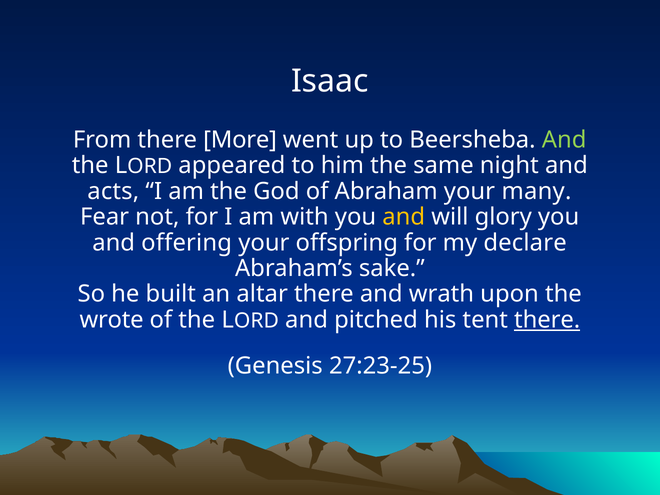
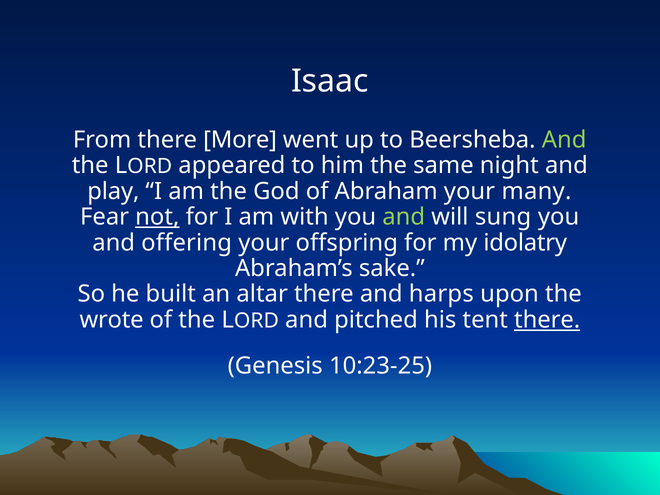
acts: acts -> play (113, 191)
not underline: none -> present (157, 217)
and colour: yellow -> light green (404, 217)
glory: glory -> sung (503, 217)
declare: declare -> idolatry (525, 243)
wrath: wrath -> harps (441, 294)
27:23-25: 27:23-25 -> 10:23-25 (381, 366)
